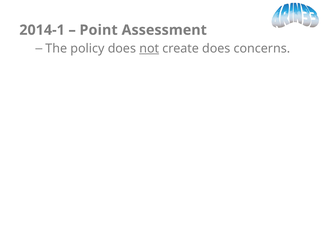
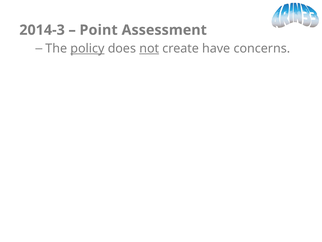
2014-1: 2014-1 -> 2014-3 (42, 30)
policy underline: none -> present (87, 48)
create does: does -> have (216, 48)
